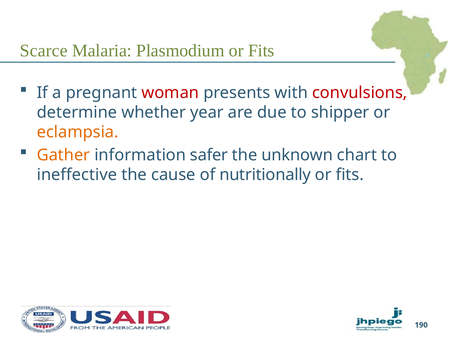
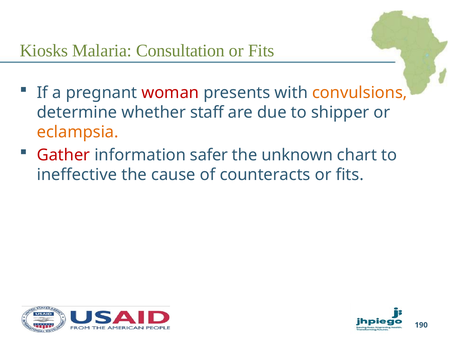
Scarce: Scarce -> Kiosks (44, 51)
Plasmodium: Plasmodium -> Consultation (180, 51)
convulsions colour: red -> orange (360, 93)
year: year -> staff (207, 113)
Gather colour: orange -> red (63, 155)
nutritionally: nutritionally -> counteracts (265, 175)
